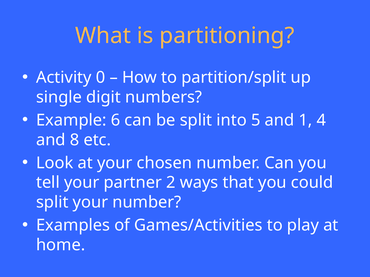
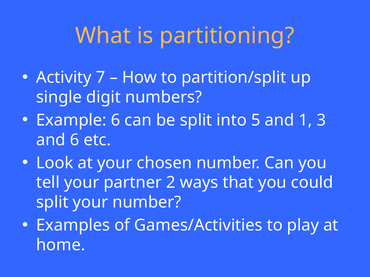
0: 0 -> 7 (101, 78)
4: 4 -> 3 (321, 120)
and 8: 8 -> 6 (75, 140)
